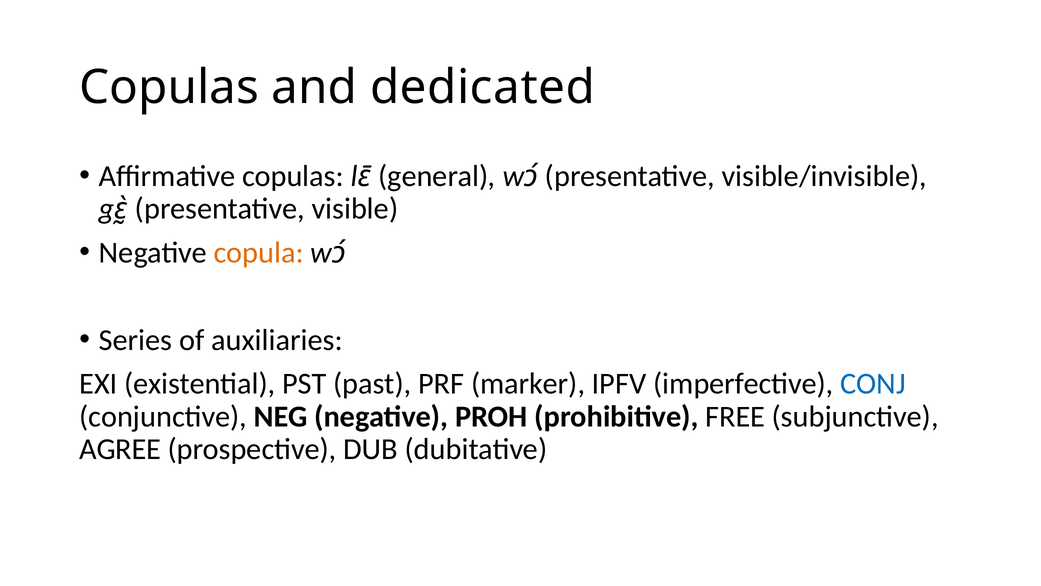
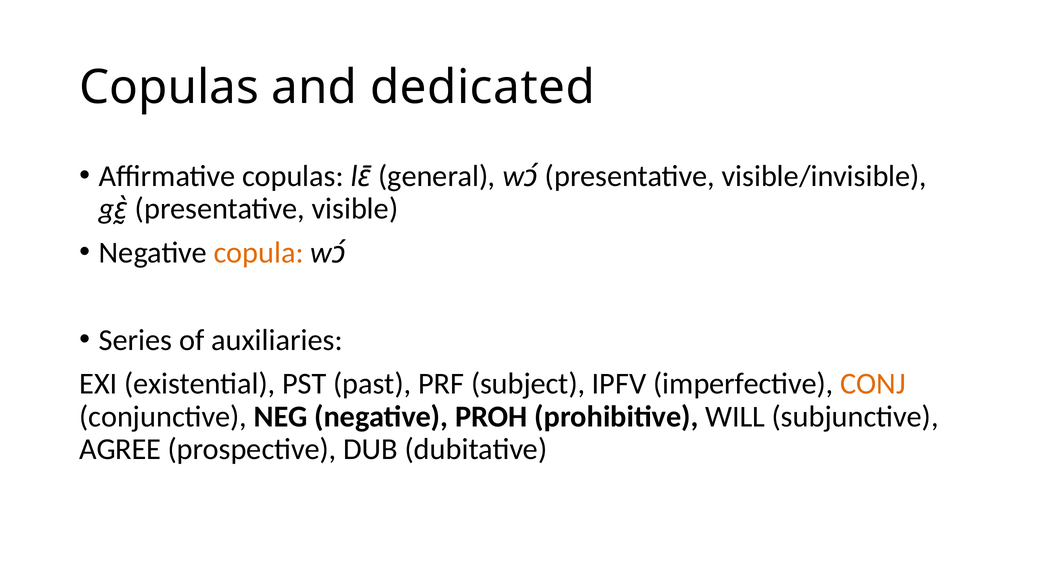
marker: marker -> subject (528, 383)
CONJ colour: blue -> orange (873, 383)
FREE: FREE -> WILL (735, 416)
